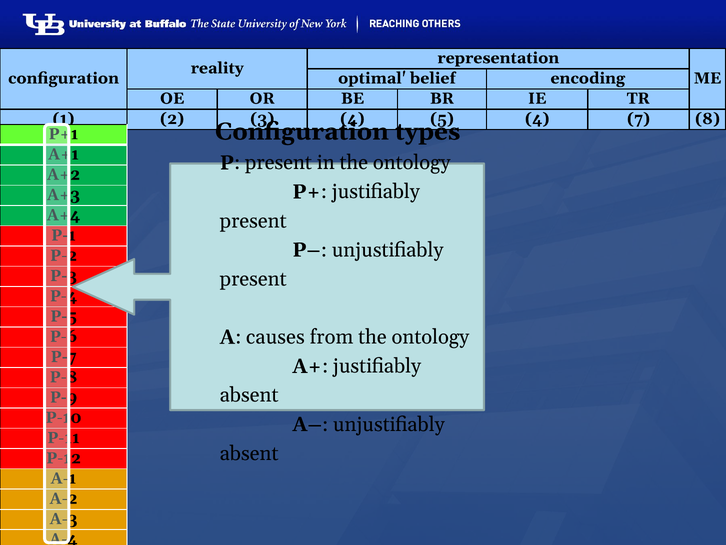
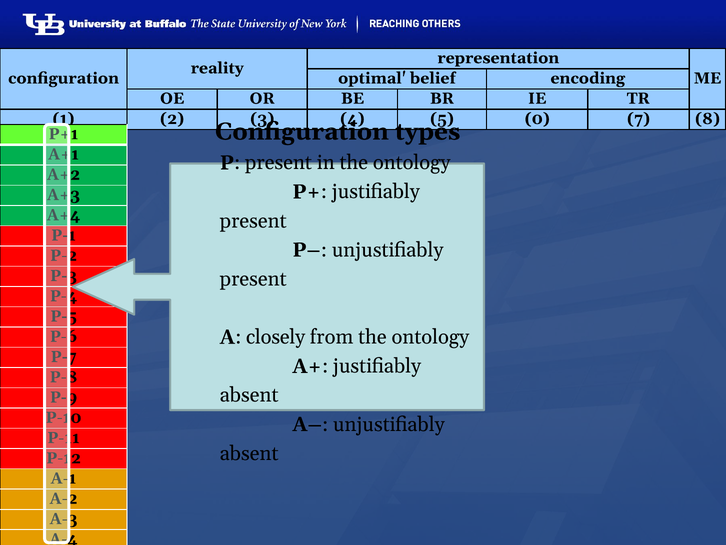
4: 4 -> 0 (537, 119)
causes: causes -> closely (276, 337)
